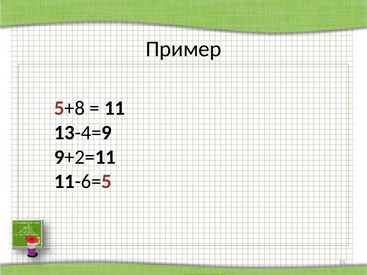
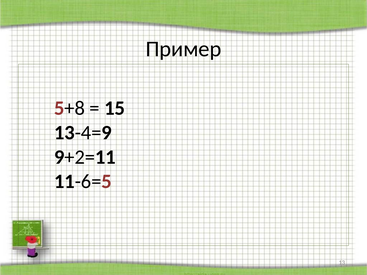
11: 11 -> 15 (115, 108)
